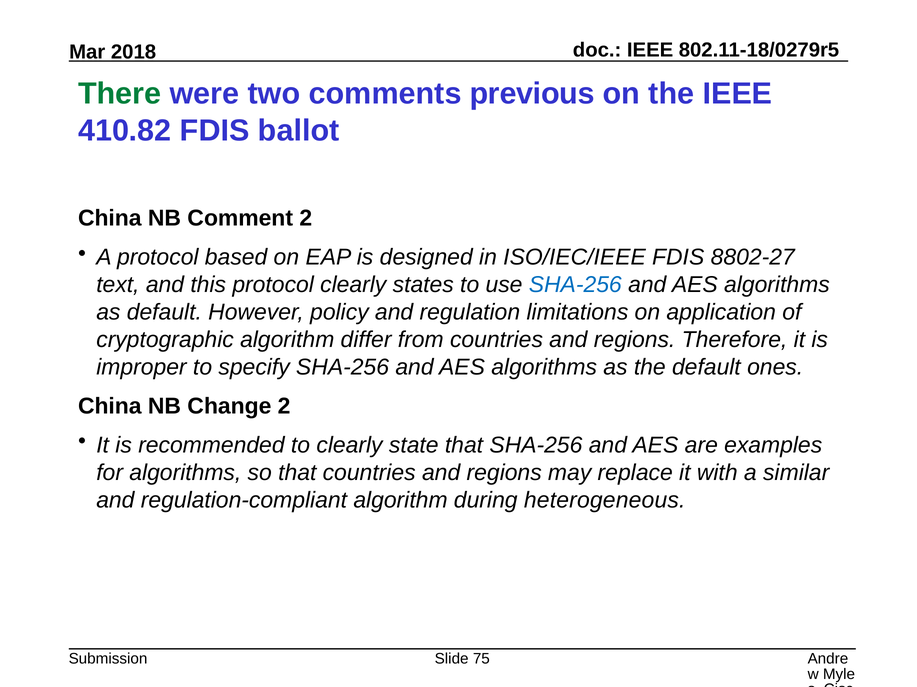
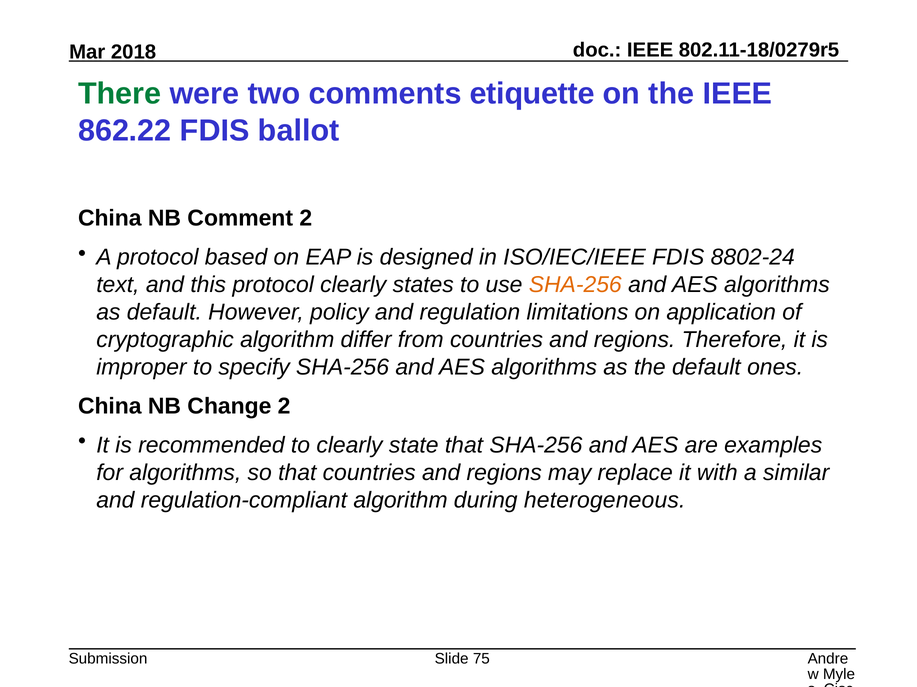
previous: previous -> etiquette (532, 94)
410.82: 410.82 -> 862.22 (125, 131)
8802-27: 8802-27 -> 8802-24 (753, 258)
SHA-256 colour: blue -> orange (575, 285)
